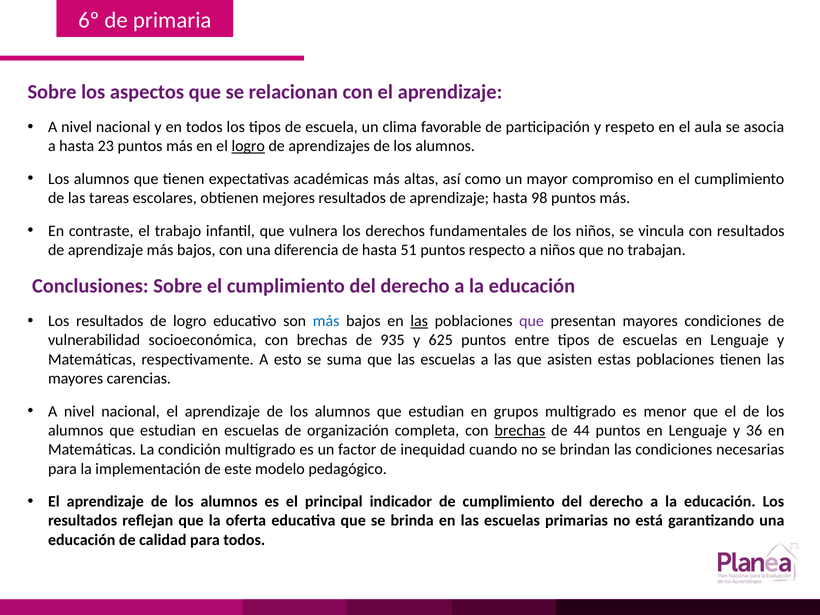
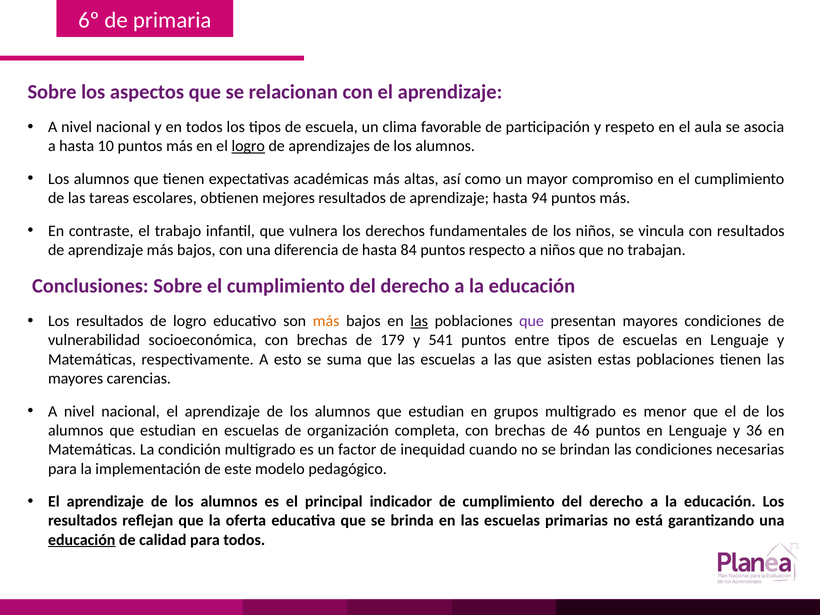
23: 23 -> 10 (106, 146)
98: 98 -> 94 (539, 198)
51: 51 -> 84 (409, 250)
más colour: blue -> orange (326, 321)
935: 935 -> 179 (393, 340)
625: 625 -> 541 (441, 340)
brechas underline: present -> none (520, 430)
44: 44 -> 46 (582, 430)
educación underline: none -> present (82, 540)
